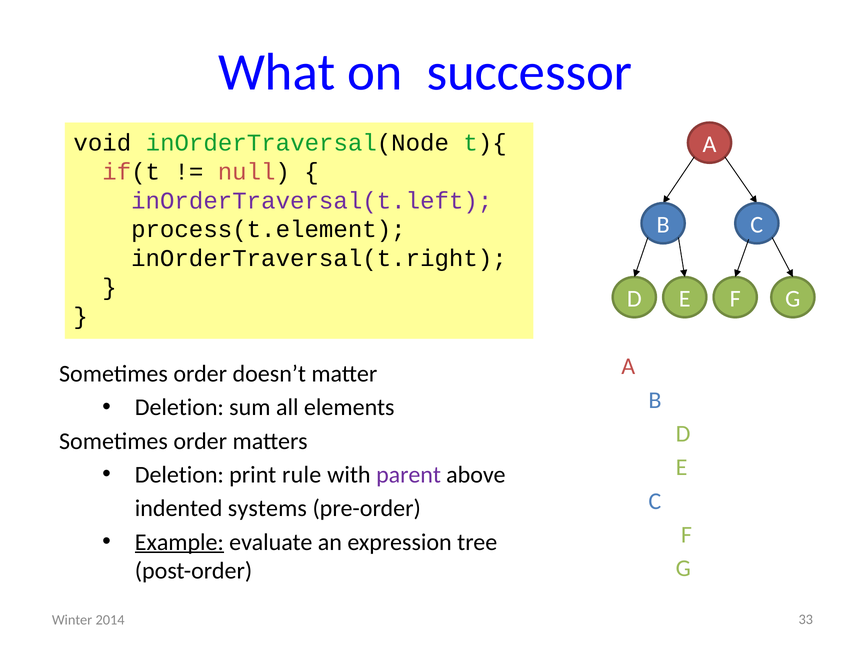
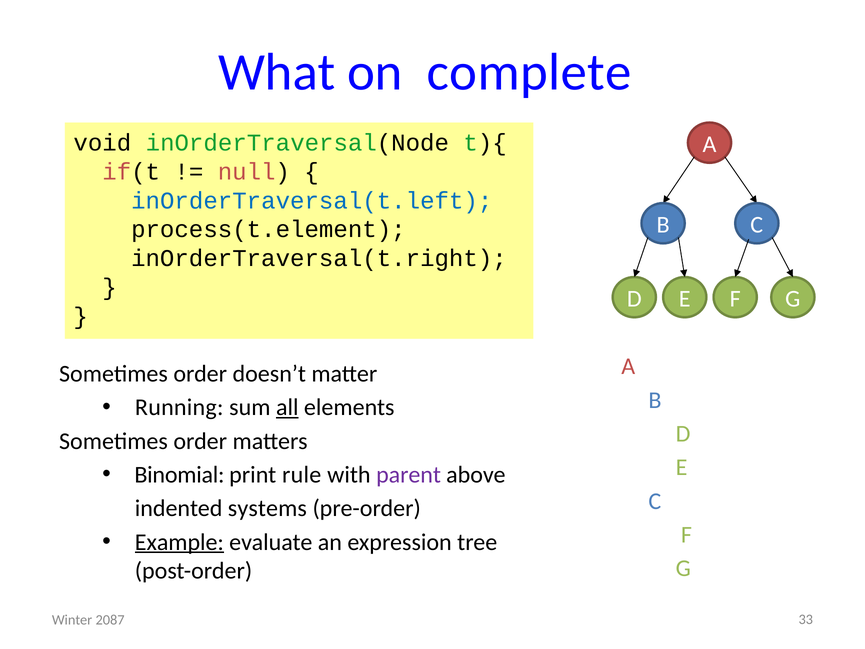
successor: successor -> complete (529, 72)
inOrderTraversal(t.left colour: purple -> blue (312, 201)
Deletion: Deletion -> Running (179, 407)
all underline: none -> present (287, 407)
Deletion: Deletion -> Binomial (179, 475)
2014: 2014 -> 2087 (110, 620)
